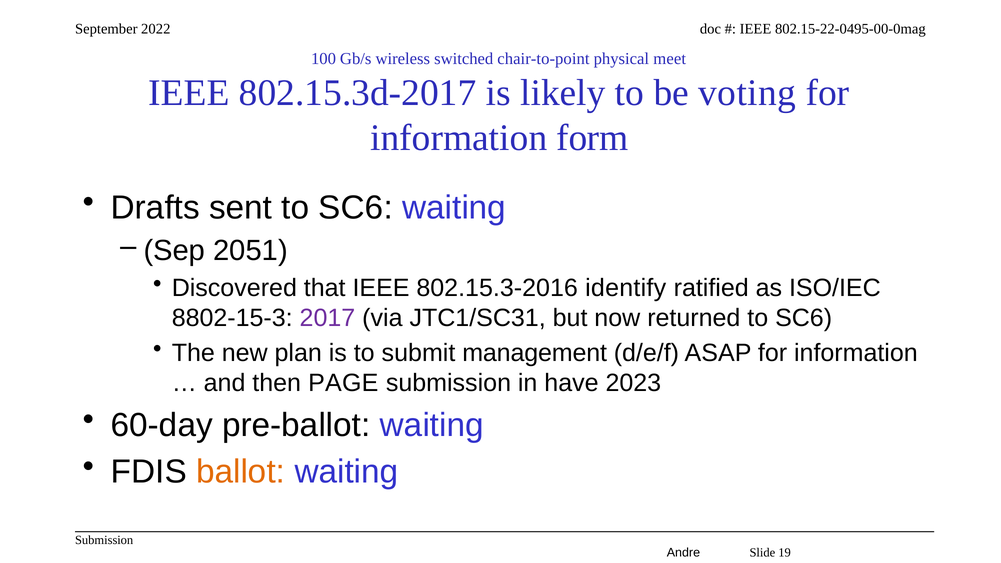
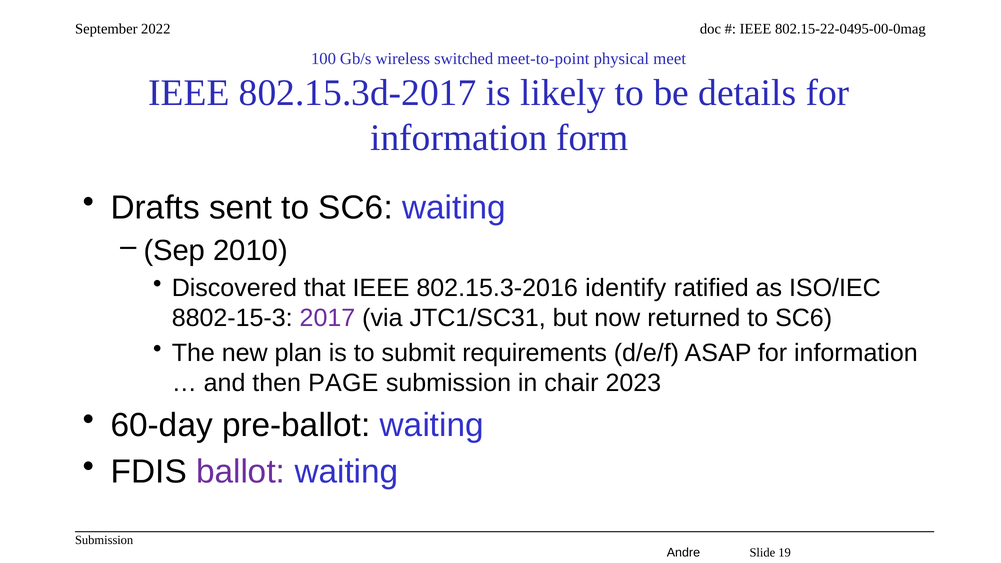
chair-to-point: chair-to-point -> meet-to-point (543, 59)
voting: voting -> details (747, 93)
2051: 2051 -> 2010 (250, 251)
management: management -> requirements (535, 353)
have: have -> chair (571, 383)
ballot colour: orange -> purple (241, 472)
